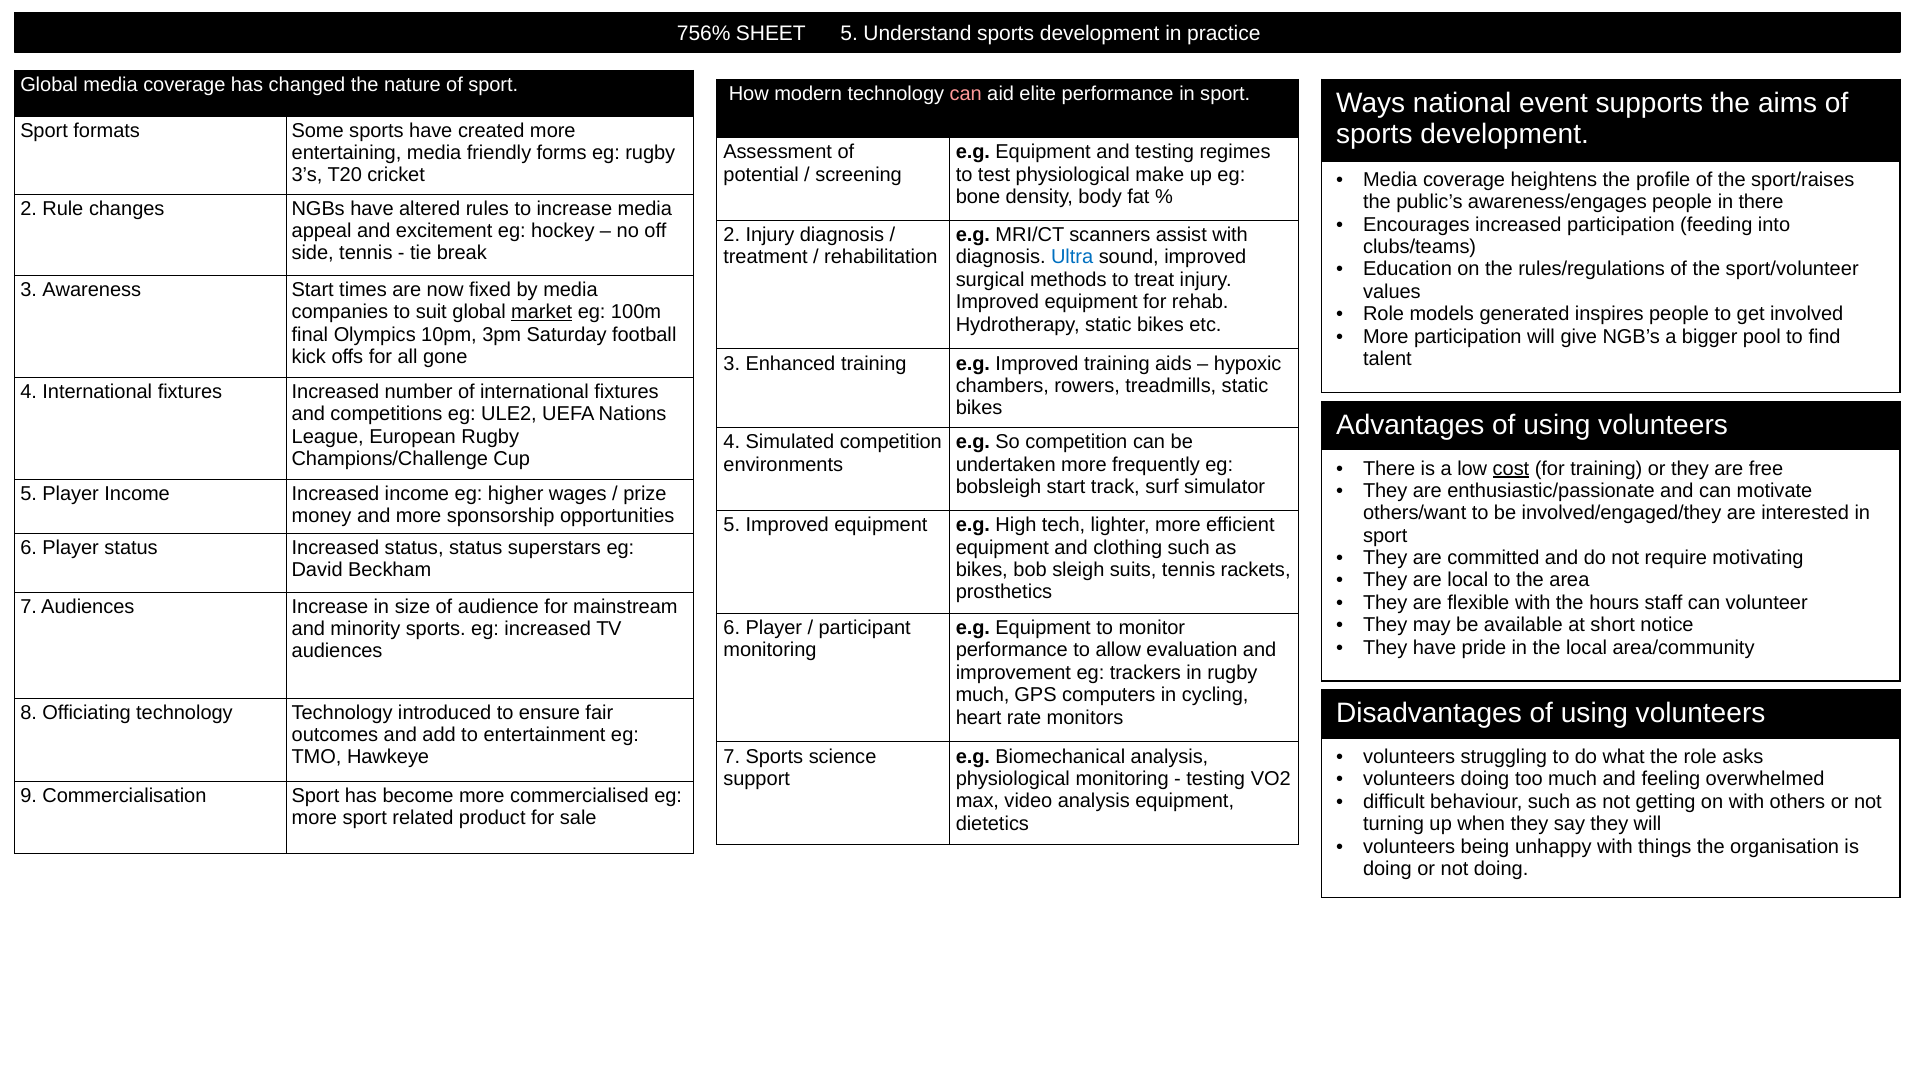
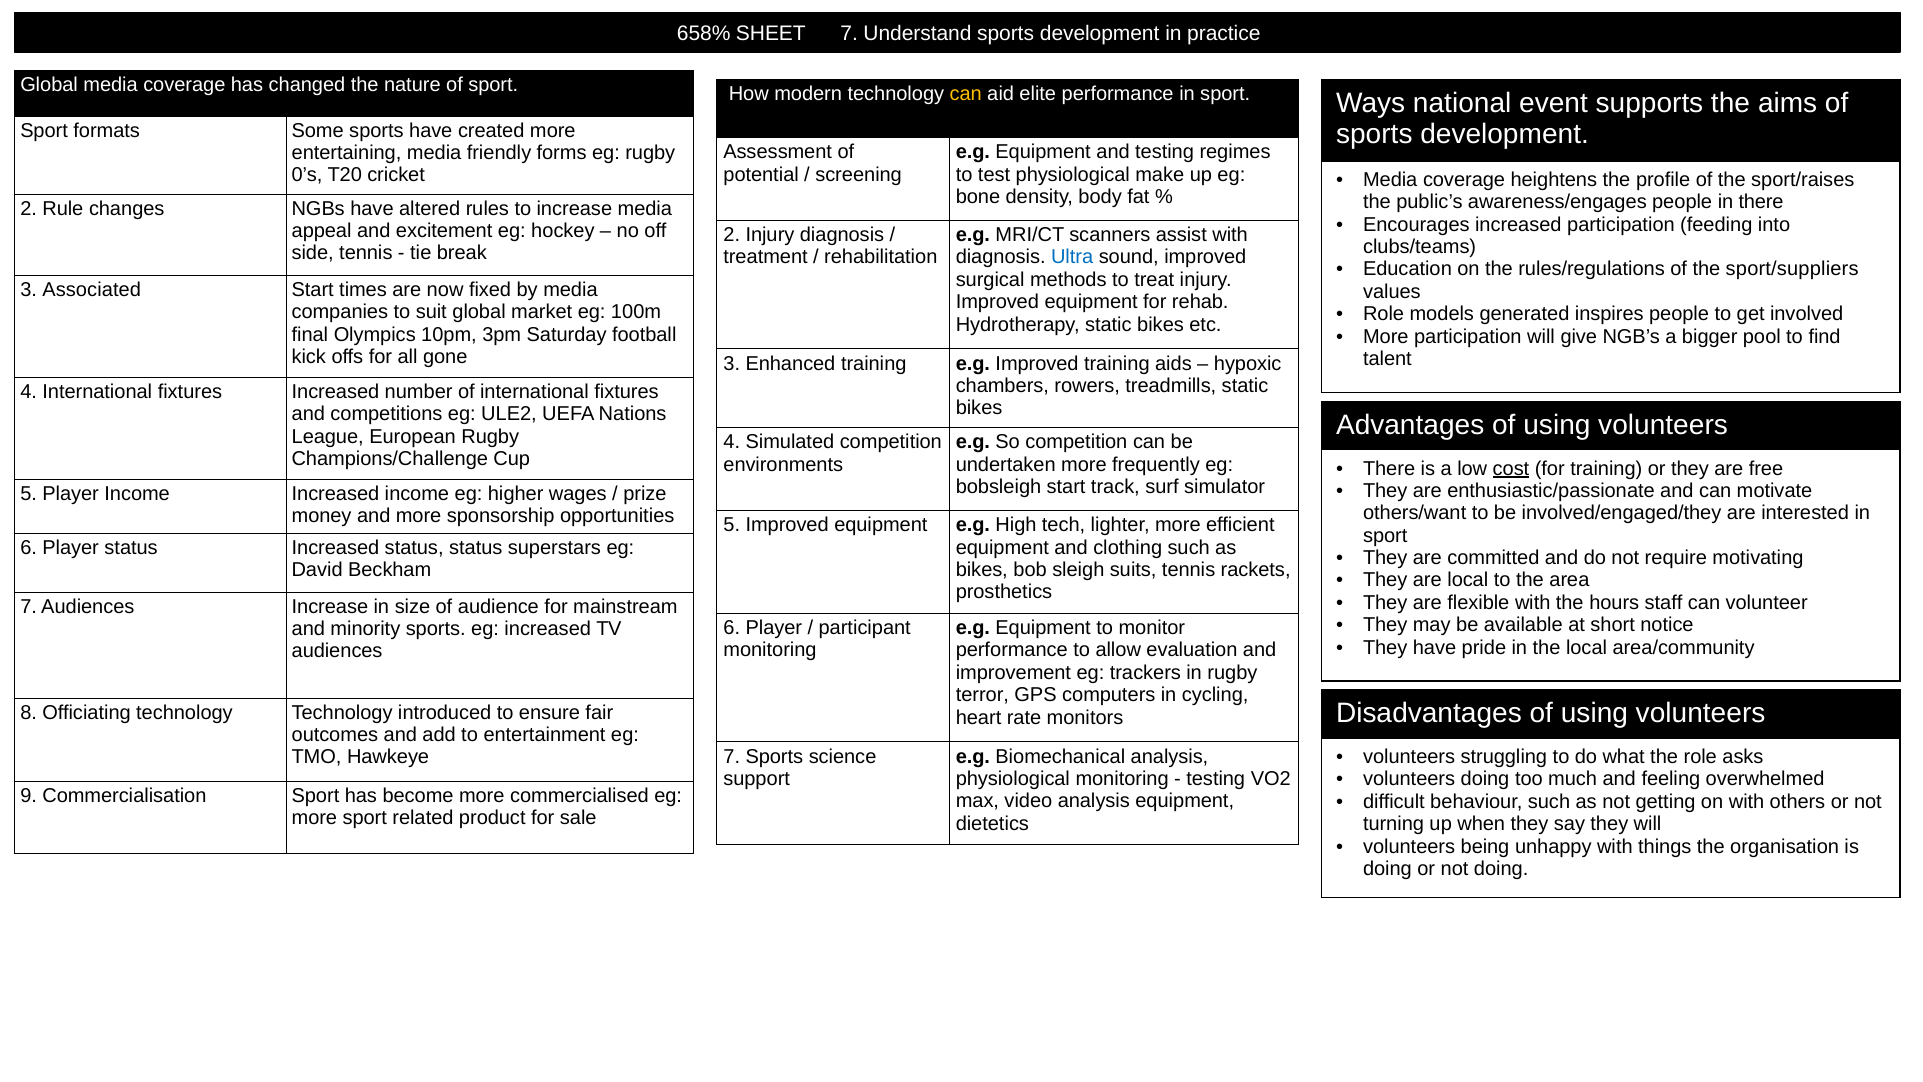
756%: 756% -> 658% (704, 34)
SHEET 5: 5 -> 7 (849, 34)
can colour: pink -> yellow (966, 94)
3’s: 3’s -> 0’s (307, 175)
sport/volunteer: sport/volunteer -> sport/suppliers (1792, 269)
Awareness: Awareness -> Associated (92, 290)
market underline: present -> none (542, 312)
much: much -> terror (982, 695)
